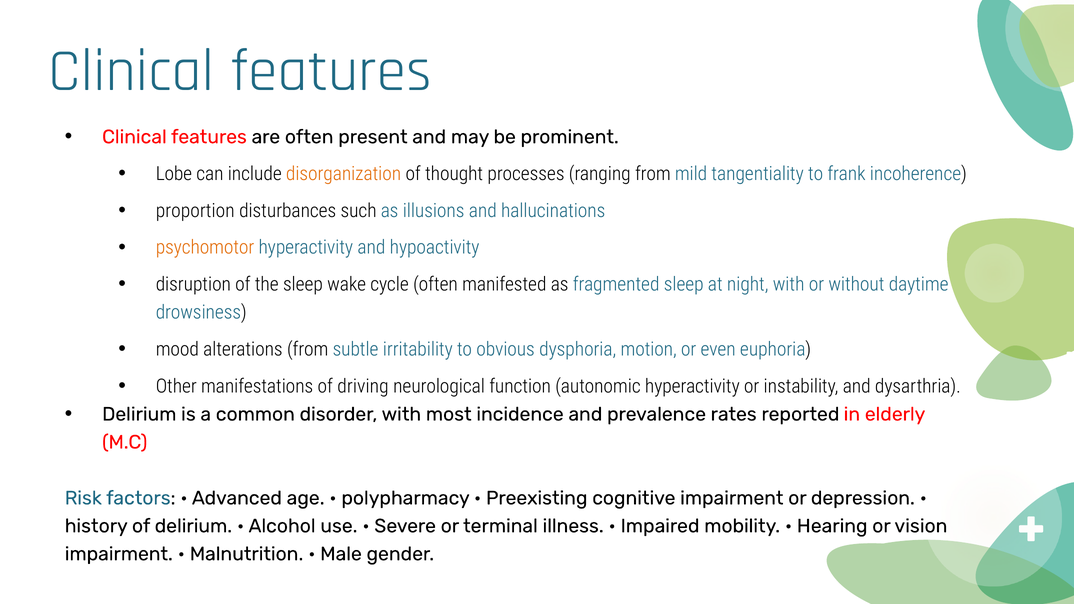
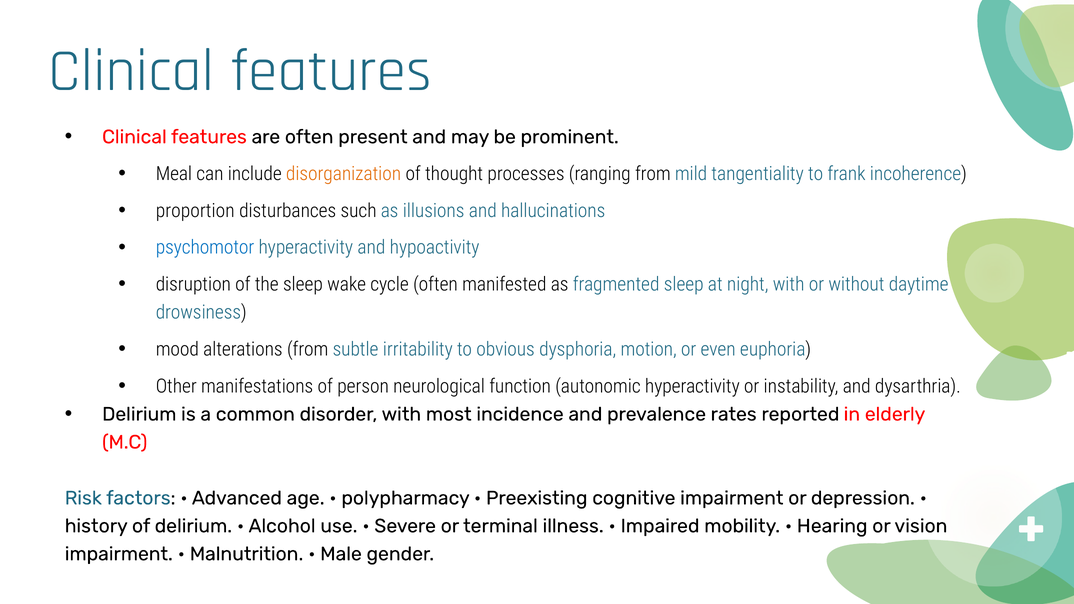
Lobe: Lobe -> Meal (174, 174)
psychomotor colour: orange -> blue (205, 248)
driving: driving -> person (363, 386)
